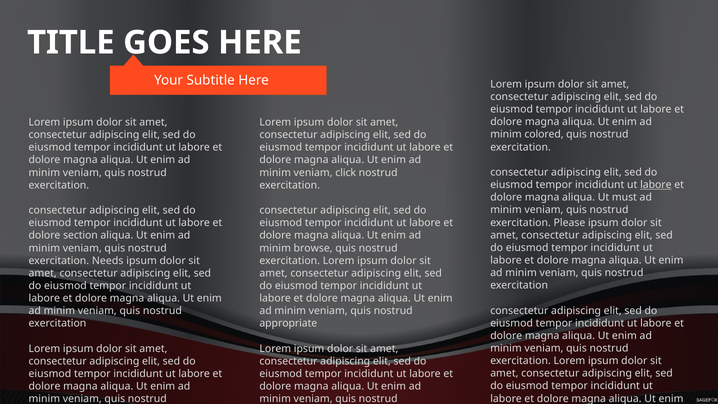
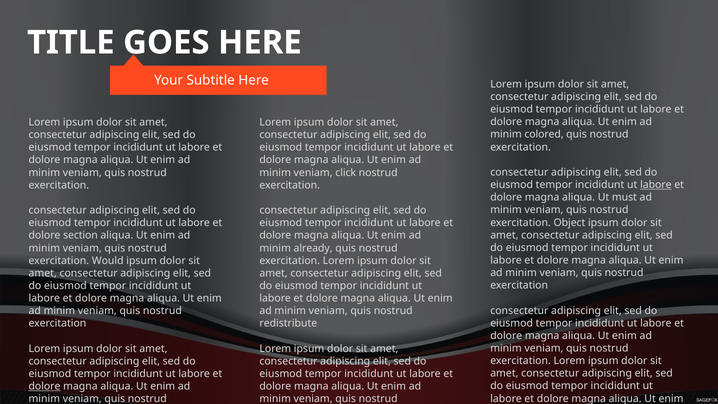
Please: Please -> Object (569, 222)
browse: browse -> already (313, 248)
Needs: Needs -> Would (108, 261)
appropriate: appropriate -> redistribute (288, 323)
dolore underline: none -> present (45, 386)
